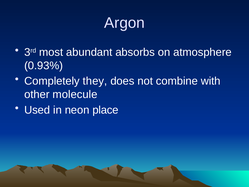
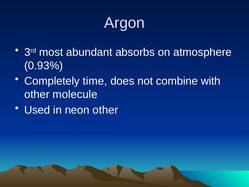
they: they -> time (95, 81)
neon place: place -> other (105, 110)
